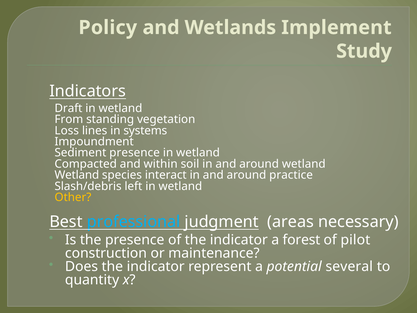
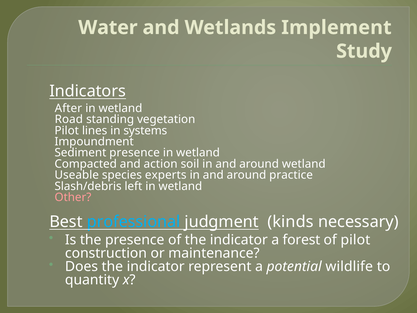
Policy: Policy -> Water (108, 28)
Draft: Draft -> After (68, 108)
From: From -> Road (69, 119)
Loss: Loss -> Pilot (67, 130)
within: within -> action (161, 164)
Wetland: Wetland -> Useable (77, 175)
interact: interact -> experts (166, 175)
Other colour: yellow -> pink (73, 197)
areas: areas -> kinds (290, 222)
several: several -> wildlife (349, 266)
